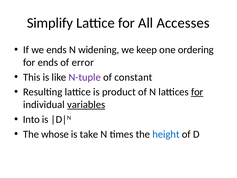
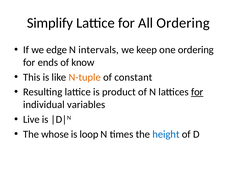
All Accesses: Accesses -> Ordering (183, 23)
we ends: ends -> edge (57, 50)
widening: widening -> intervals (99, 50)
error: error -> know (83, 62)
N-tuple colour: purple -> orange (85, 77)
variables underline: present -> none (86, 105)
Into: Into -> Live (31, 119)
take: take -> loop (89, 134)
